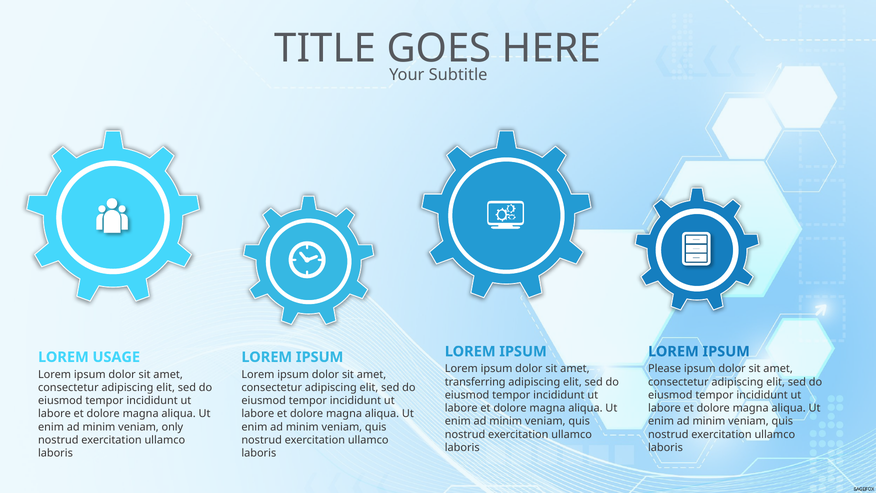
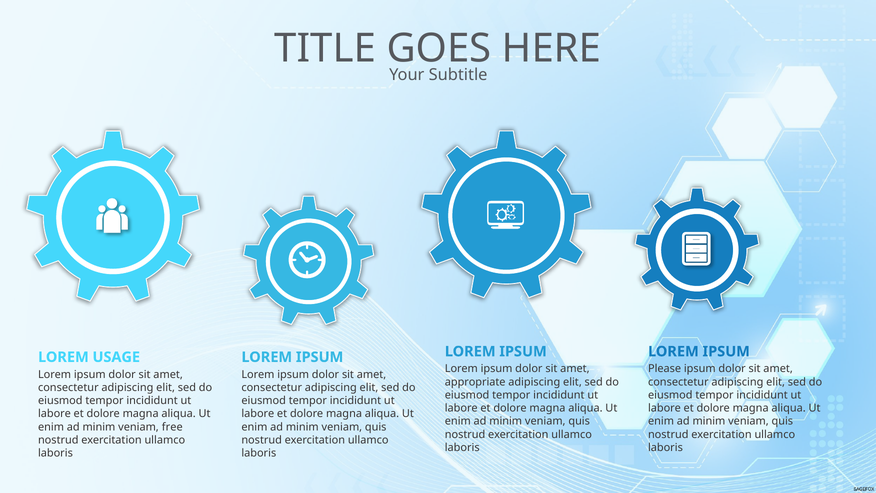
transferring: transferring -> appropriate (475, 382)
only: only -> free (172, 427)
